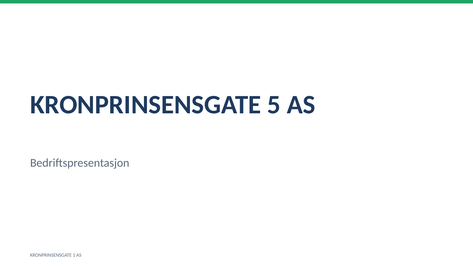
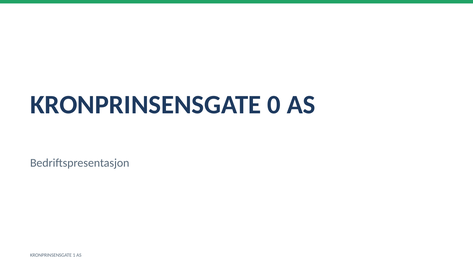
5: 5 -> 0 (274, 105)
